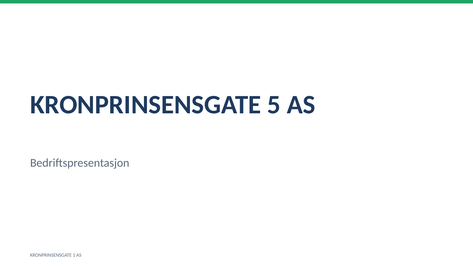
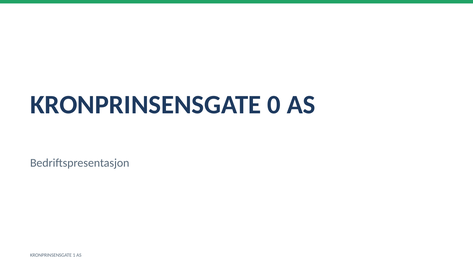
5: 5 -> 0 (274, 105)
